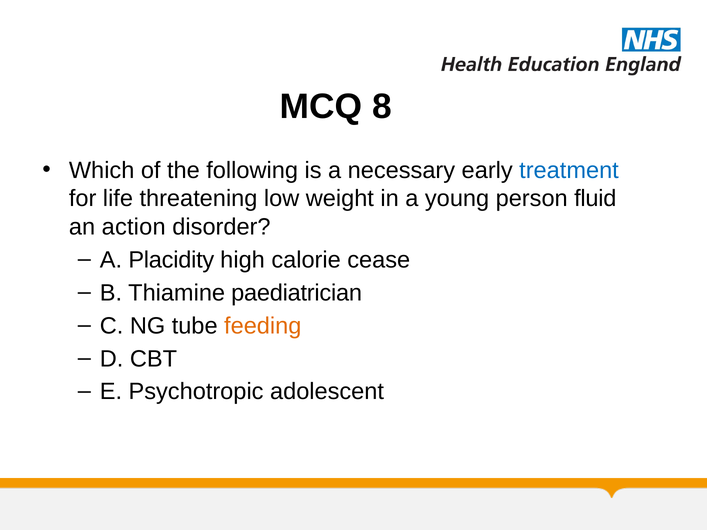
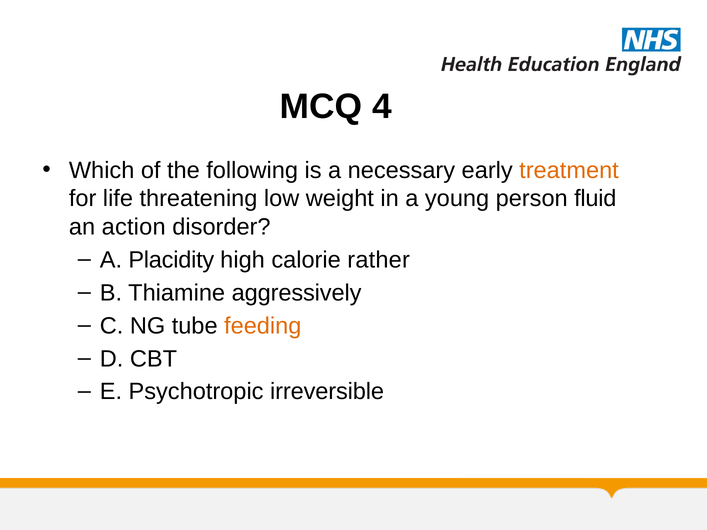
8: 8 -> 4 (382, 107)
treatment colour: blue -> orange (569, 170)
cease: cease -> rather (379, 260)
paediatrician: paediatrician -> aggressively (297, 293)
adolescent: adolescent -> irreversible (327, 392)
